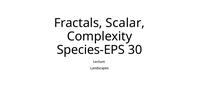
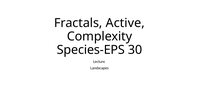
Scalar: Scalar -> Active (125, 23)
